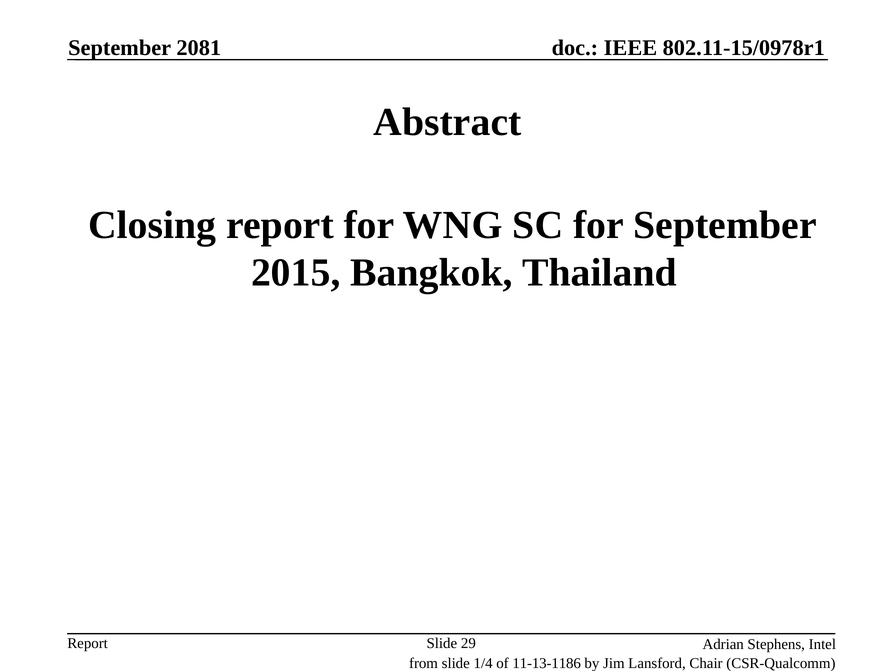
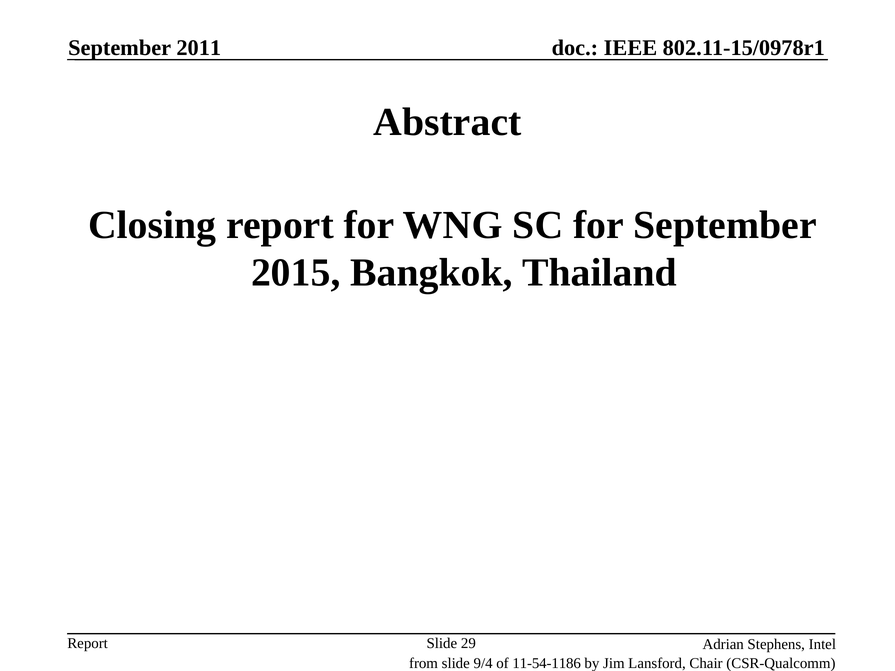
2081: 2081 -> 2011 (199, 48)
1/4: 1/4 -> 9/4 (483, 663)
11-13-1186: 11-13-1186 -> 11-54-1186 (547, 663)
